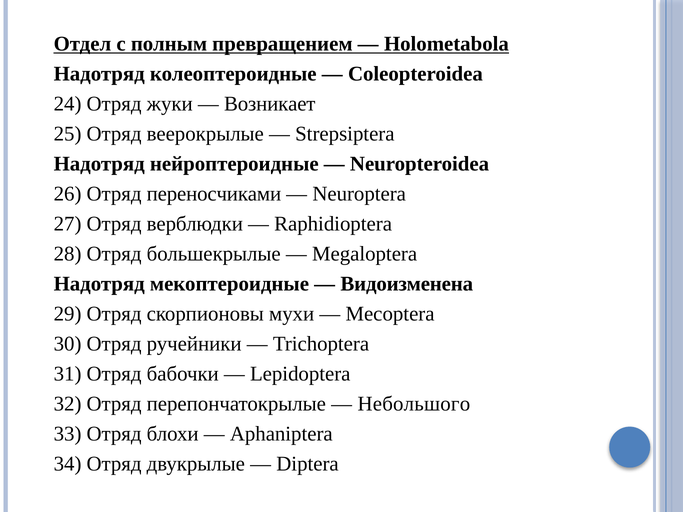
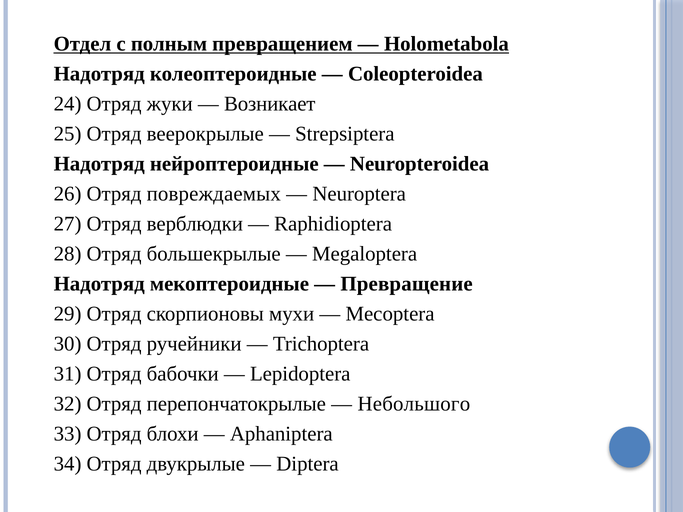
переносчиками: переносчиками -> повреждаемых (214, 194)
Видоизменена: Видоизменена -> Превращение (407, 284)
